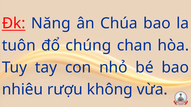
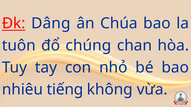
Năng: Năng -> Dâng (51, 23)
rượu: rượu -> tiếng (65, 90)
